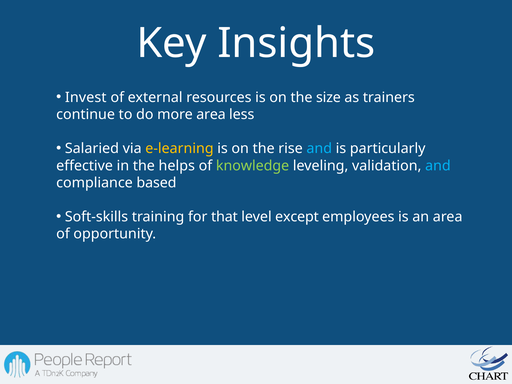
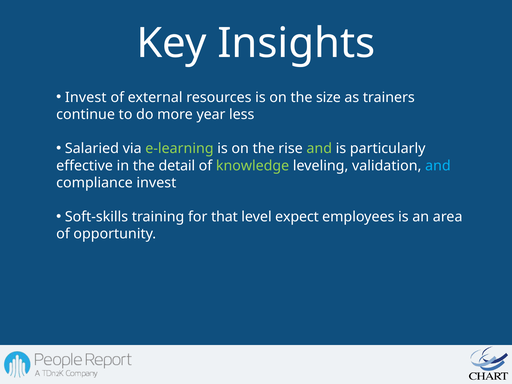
more area: area -> year (211, 114)
e-learning colour: yellow -> light green (179, 149)
and colour: light blue -> light green (319, 149)
helps: helps -> detail (177, 166)
compliance based: based -> invest (156, 183)
except: except -> expect (297, 217)
